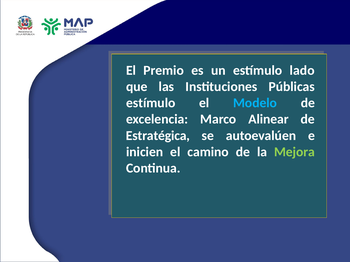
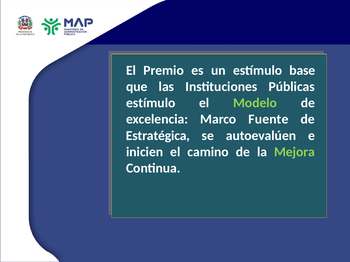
lado: lado -> base (302, 70)
Modelo colour: light blue -> light green (255, 103)
Alinear: Alinear -> Fuente (268, 119)
